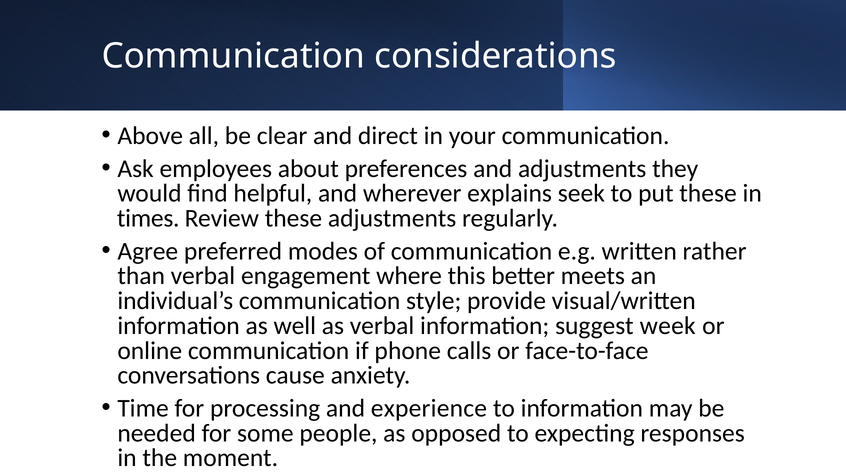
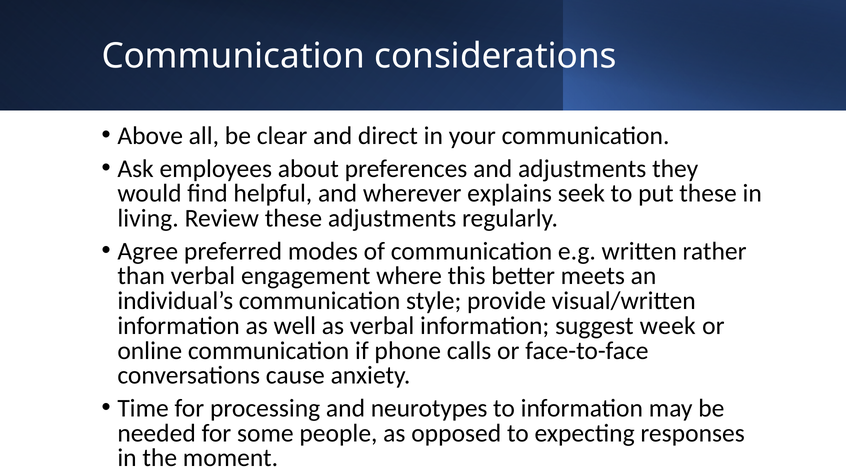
times: times -> living (148, 218)
experience: experience -> neurotypes (429, 408)
